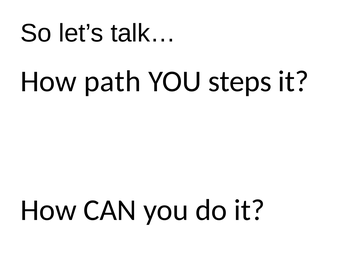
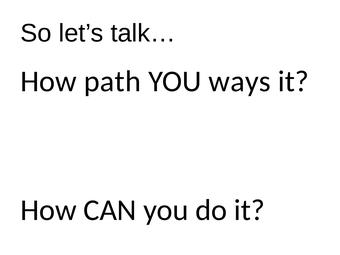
steps: steps -> ways (240, 81)
